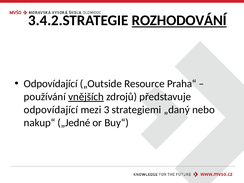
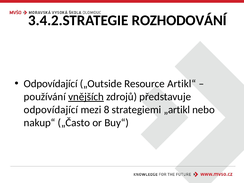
ROZHODOVÁNÍ underline: present -> none (179, 20)
Praha“: Praha“ -> Artikl“ (182, 84)
3: 3 -> 8 (107, 110)
„daný: „daný -> „artikl (177, 110)
„Jedné: „Jedné -> „Často (74, 123)
